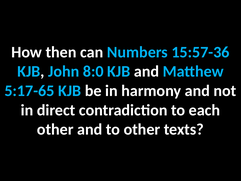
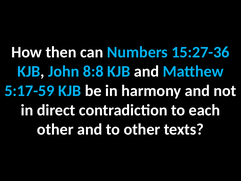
15:57-36: 15:57-36 -> 15:27-36 (200, 52)
8:0: 8:0 -> 8:8 (93, 71)
5:17-65: 5:17-65 -> 5:17-59 (29, 91)
